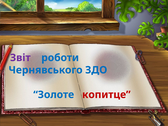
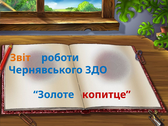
Звіт colour: purple -> orange (20, 58)
